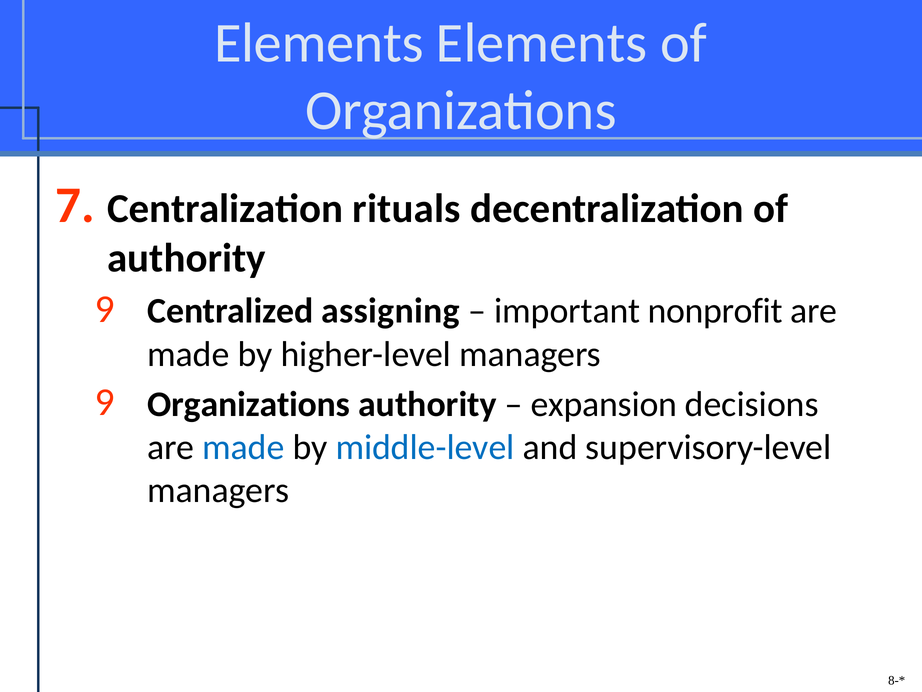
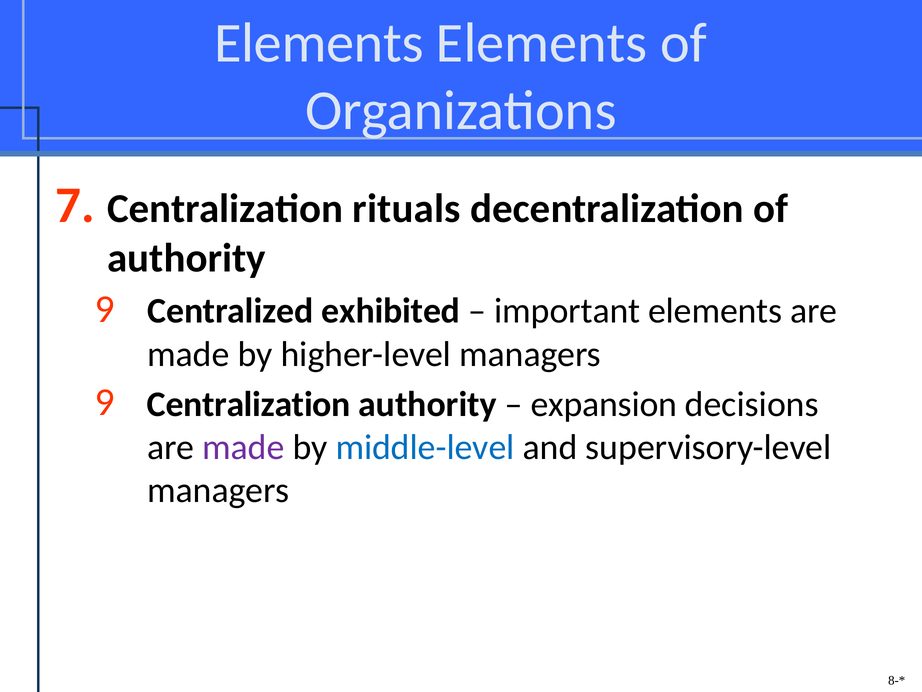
assigning: assigning -> exhibited (391, 311)
important nonprofit: nonprofit -> elements (715, 311)
Organizations: Organizations -> Centralization (249, 404)
made colour: blue -> purple (243, 447)
